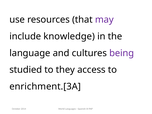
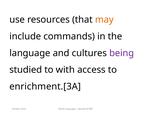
may colour: purple -> orange (104, 20)
knowledge: knowledge -> commands (69, 36)
they: they -> with (65, 70)
